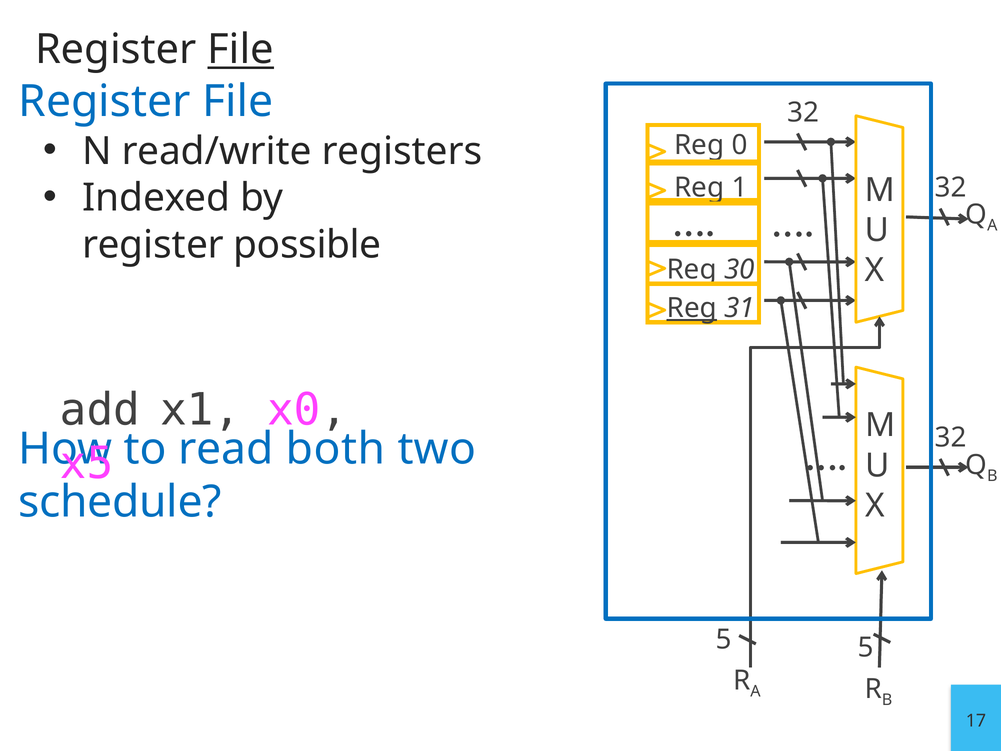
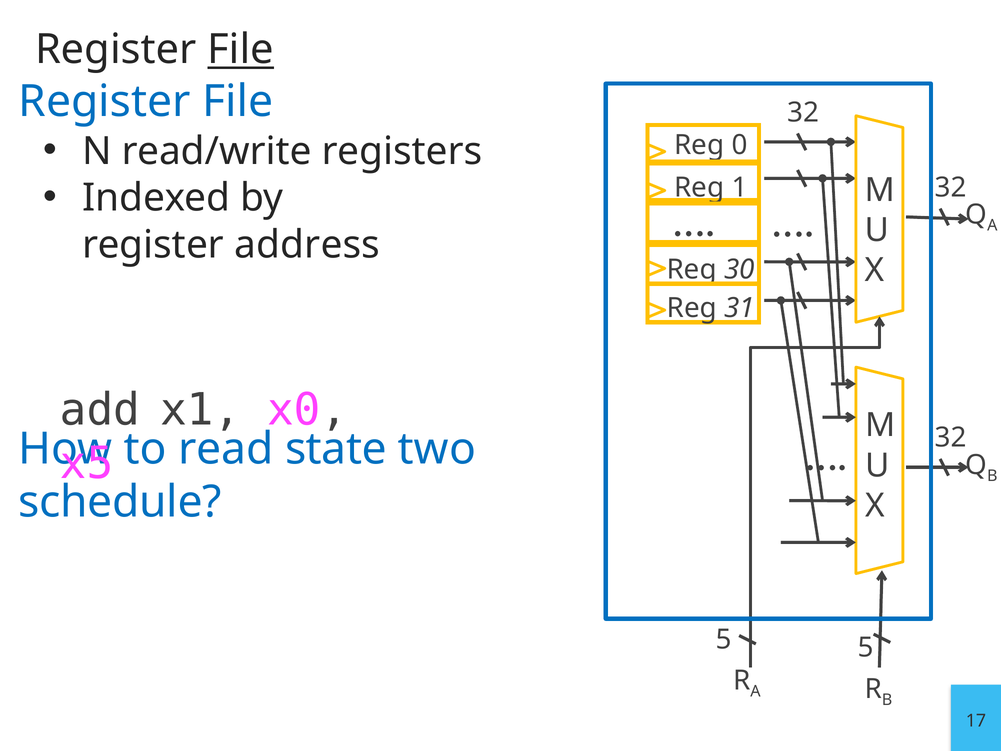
possible: possible -> address (307, 245)
Reg underline: present -> none (692, 308)
both: both -> state (336, 449)
